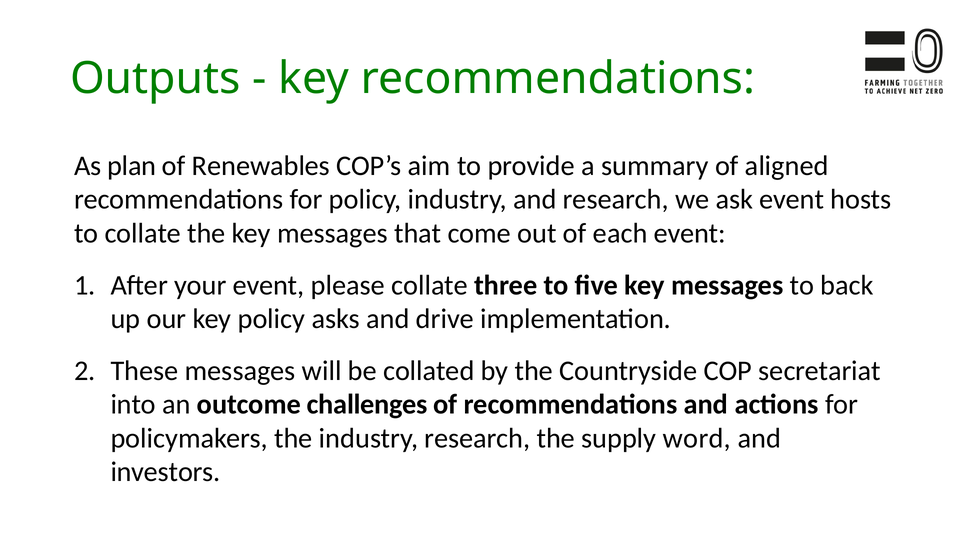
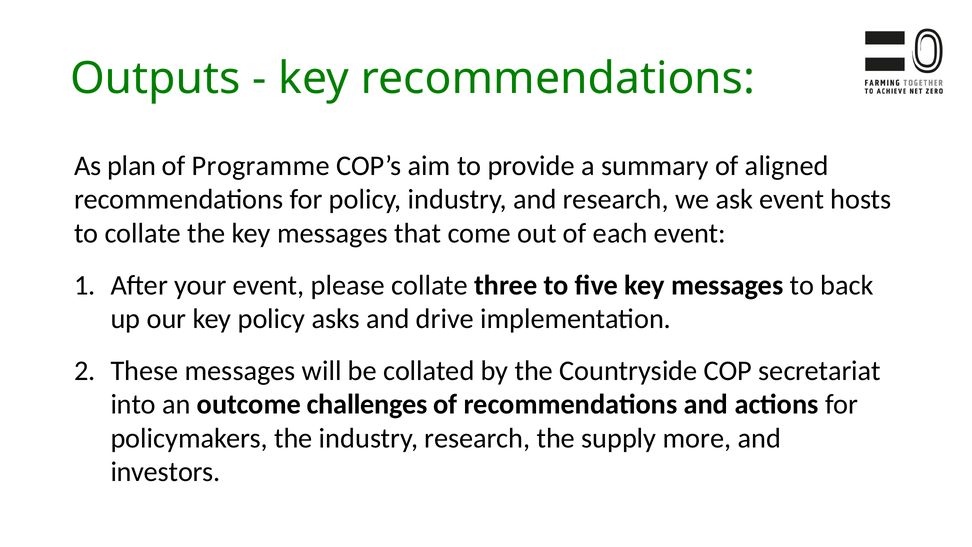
Renewables: Renewables -> Programme (261, 166)
word: word -> more (697, 438)
